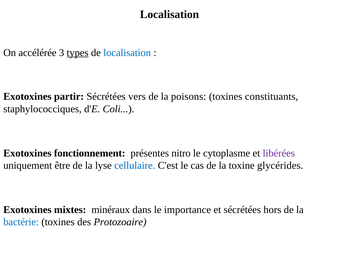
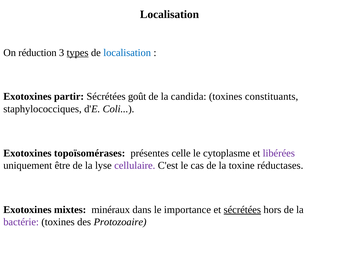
accélérée: accélérée -> réduction (37, 53)
vers: vers -> goût (137, 97)
poisons: poisons -> candida (189, 97)
fonctionnement: fonctionnement -> topoïsomérases (90, 153)
nitro: nitro -> celle (181, 153)
cellulaire colour: blue -> purple (135, 166)
glycérides: glycérides -> réductases (280, 166)
sécrétées underline: none -> present (242, 210)
bactérie colour: blue -> purple (21, 222)
